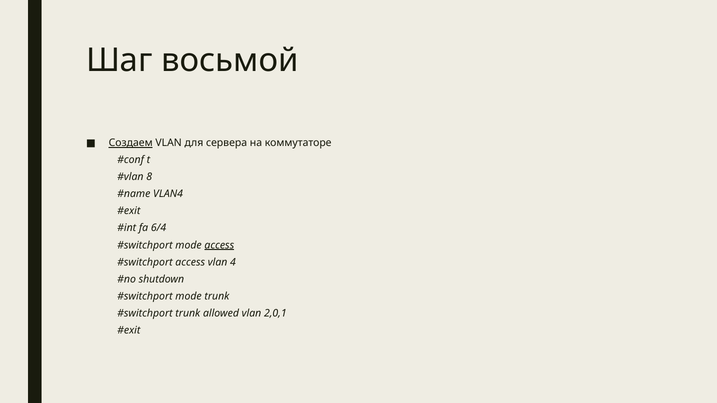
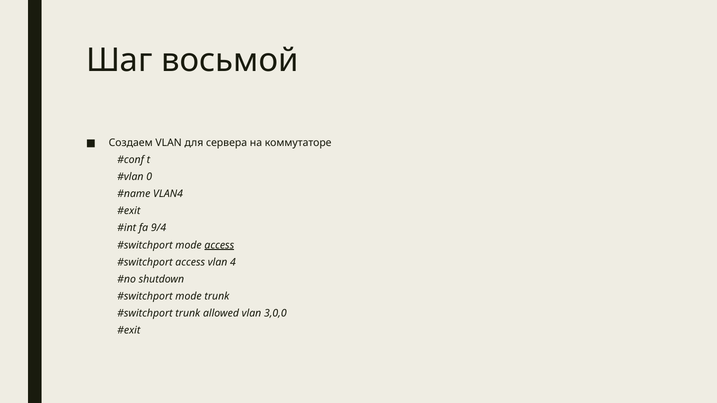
Создаем underline: present -> none (131, 143)
8: 8 -> 0 (149, 177)
6/4: 6/4 -> 9/4 (159, 228)
2,0,1: 2,0,1 -> 3,0,0 (275, 313)
